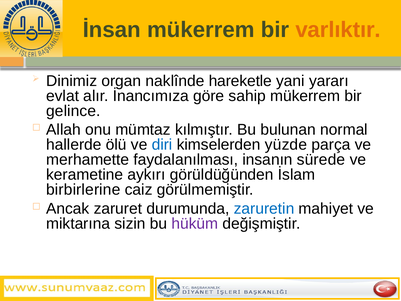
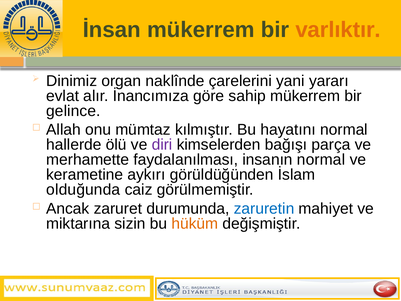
hareketle: hareketle -> çarelerini (240, 81)
bulunan: bulunan -> hayatını (288, 130)
diri colour: blue -> purple (162, 145)
yüzde: yüzde -> bağışı (286, 145)
insanın sürede: sürede -> normal (321, 160)
birbirlerine: birbirlerine -> olduğunda (83, 190)
hüküm colour: purple -> orange (195, 224)
